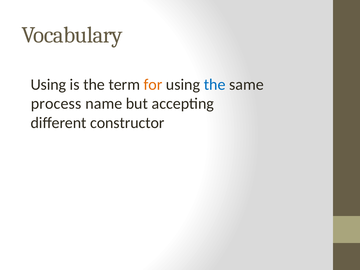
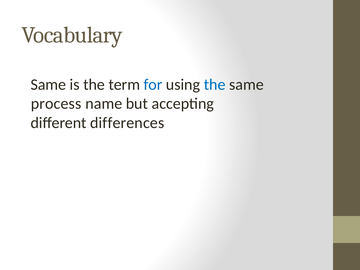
Using: Using -> Same (48, 84)
for colour: orange -> blue (153, 84)
constructor: constructor -> differences (127, 123)
